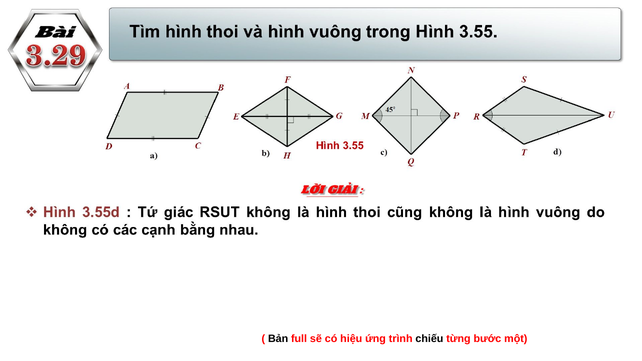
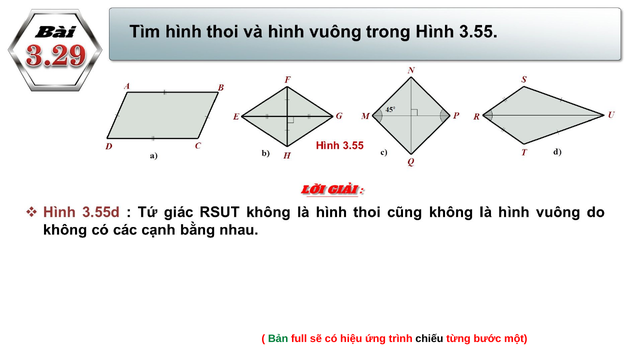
Bản colour: black -> green (278, 339)
